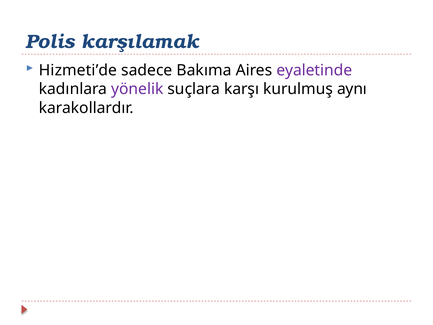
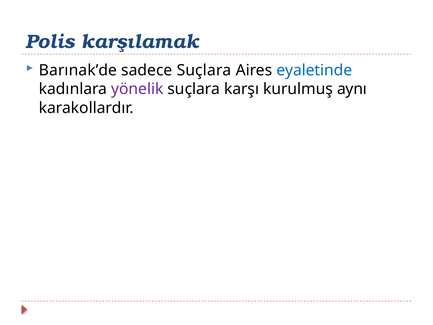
Hizmeti’de: Hizmeti’de -> Barınak’de (78, 70)
sadece Bakıma: Bakıma -> Suçlara (204, 70)
eyaletinde colour: purple -> blue (314, 70)
